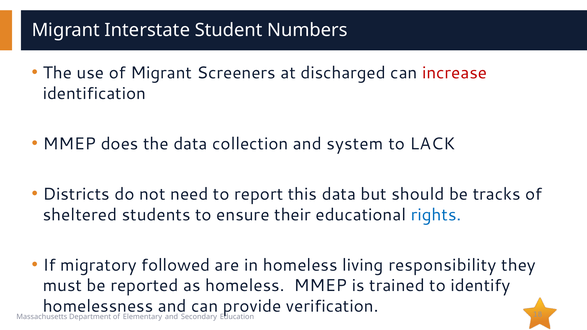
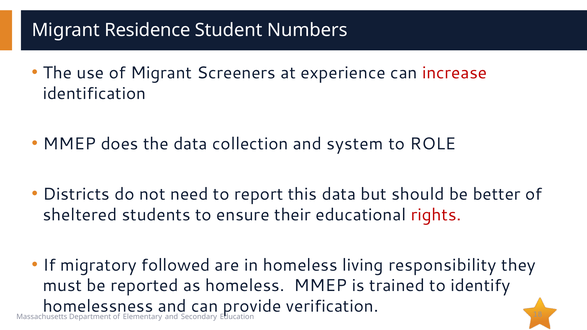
Interstate: Interstate -> Residence (147, 30)
discharged: discharged -> experience (343, 73)
LACK: LACK -> ROLE (433, 144)
tracks: tracks -> better (497, 194)
rights colour: blue -> red (436, 215)
